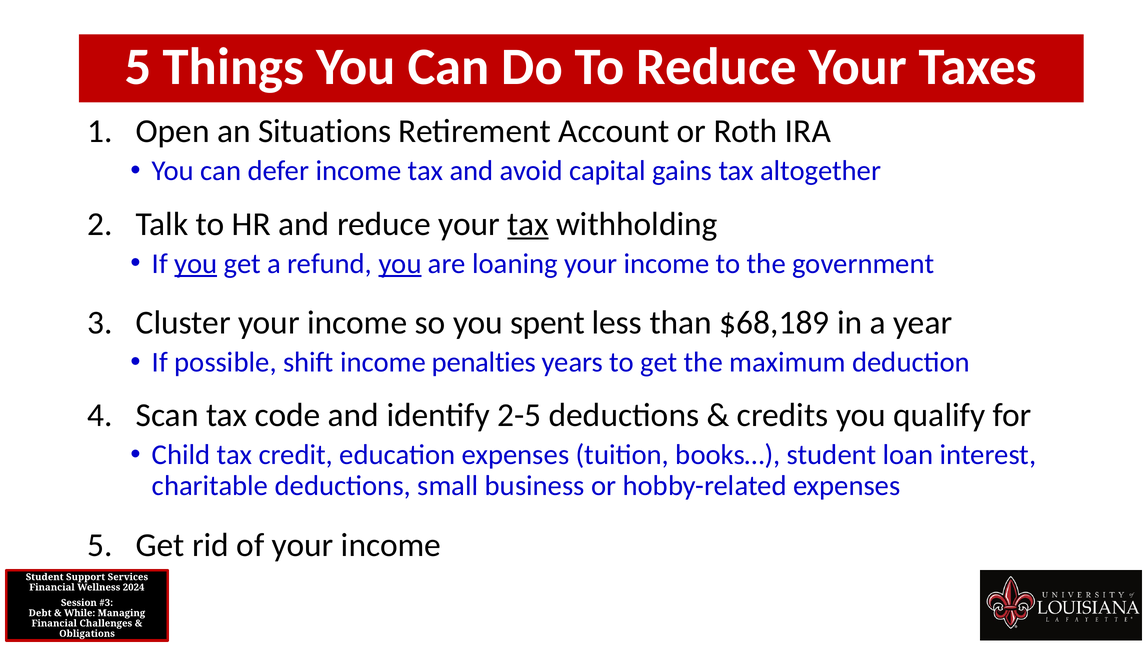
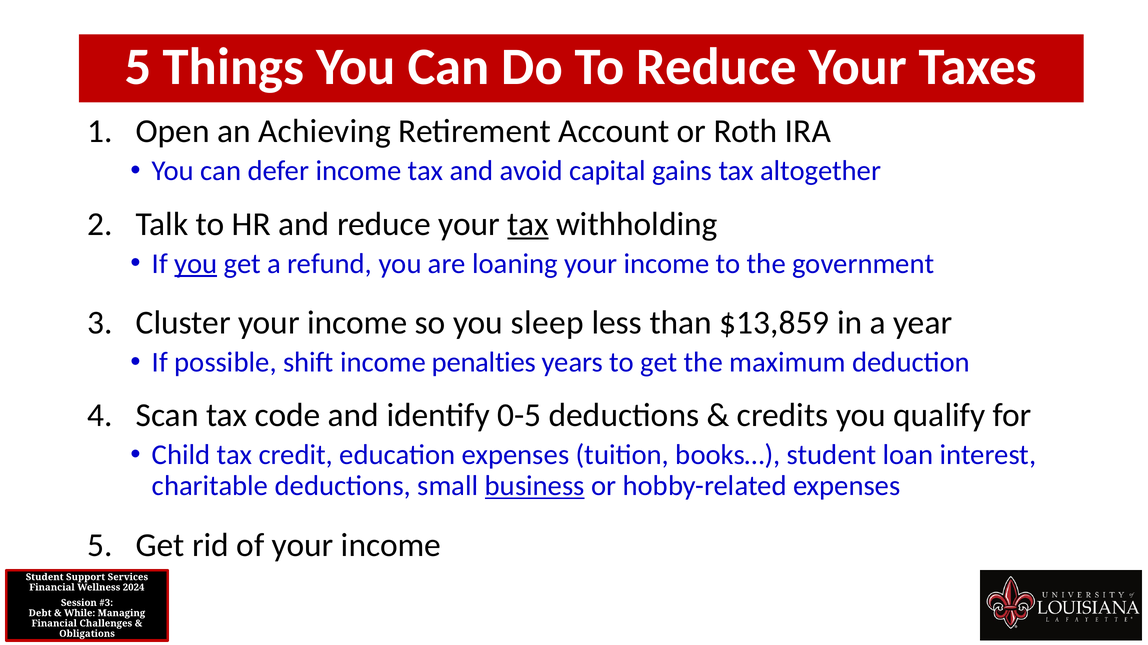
Situations: Situations -> Achieving (325, 132)
you underline: present -> none (400, 264)
spent: spent -> sleep (547, 323)
$68,189: $68,189 -> $13,859 (774, 323)
2-5: 2-5 -> 0-5 (519, 416)
business underline: none -> present (535, 486)
